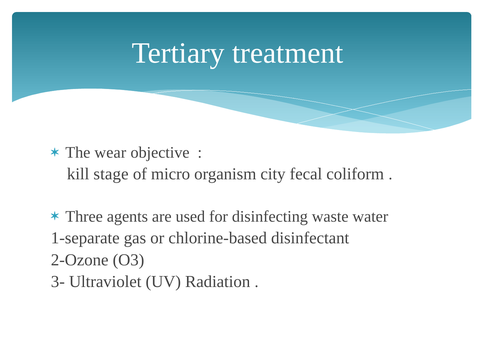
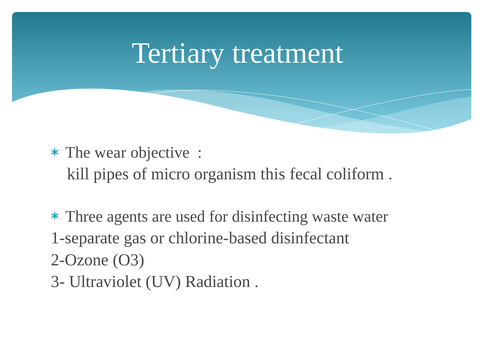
stage: stage -> pipes (111, 174)
city: city -> this (273, 174)
